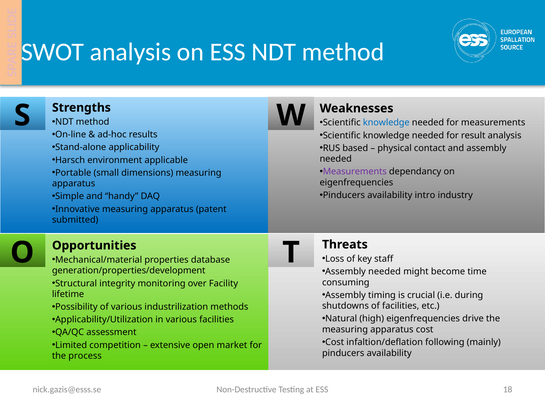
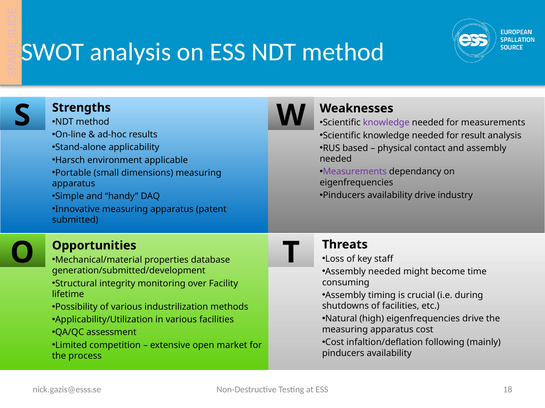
knowledge colour: blue -> purple (386, 123)
availability intro: intro -> drive (425, 196)
generation/properties/development: generation/properties/development -> generation/submitted/development (129, 271)
